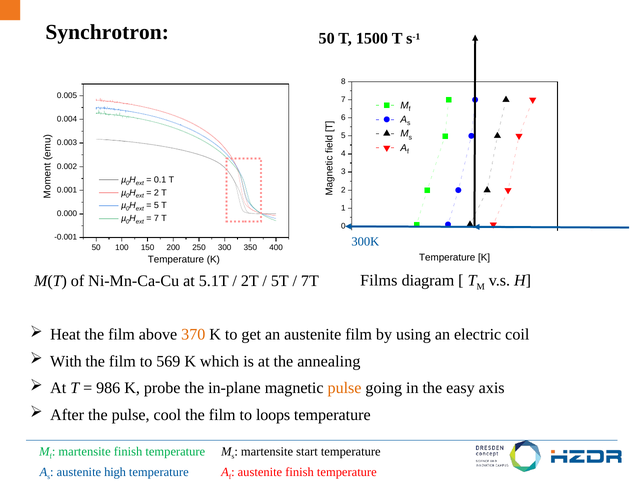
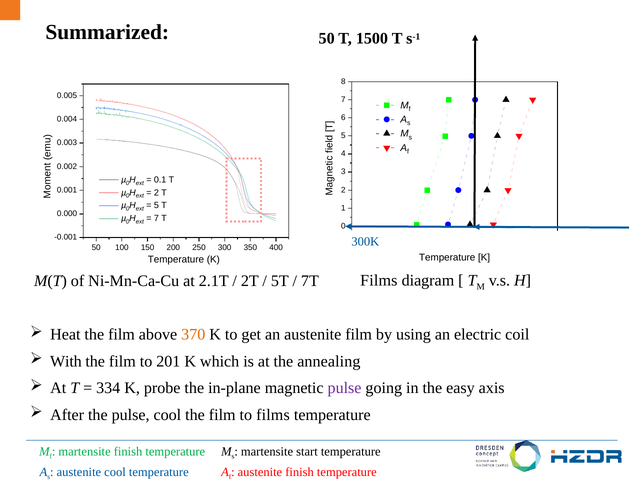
Synchrotron: Synchrotron -> Summarized (107, 32)
5.1T: 5.1T -> 2.1T (214, 281)
569: 569 -> 201 (168, 361)
986: 986 -> 334 (108, 388)
pulse colour: orange -> purple (345, 388)
to loops: loops -> films (273, 415)
austenite high: high -> cool (115, 472)
